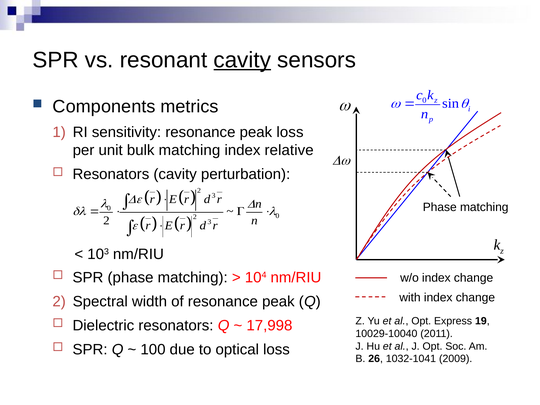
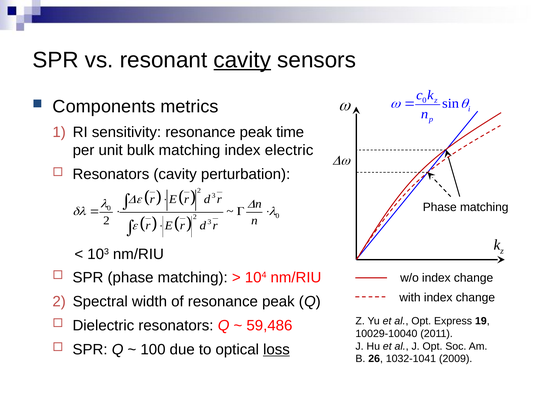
peak loss: loss -> time (290, 132)
relative: relative -> electric (289, 150)
17,998: 17,998 -> 59,486 (269, 326)
loss underline: none -> present (276, 350)
